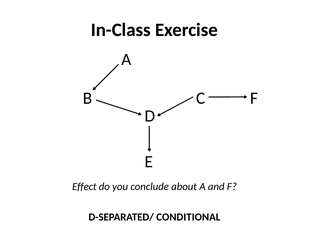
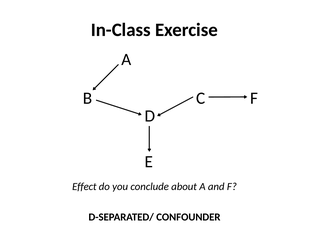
CONDITIONAL: CONDITIONAL -> CONFOUNDER (188, 217)
